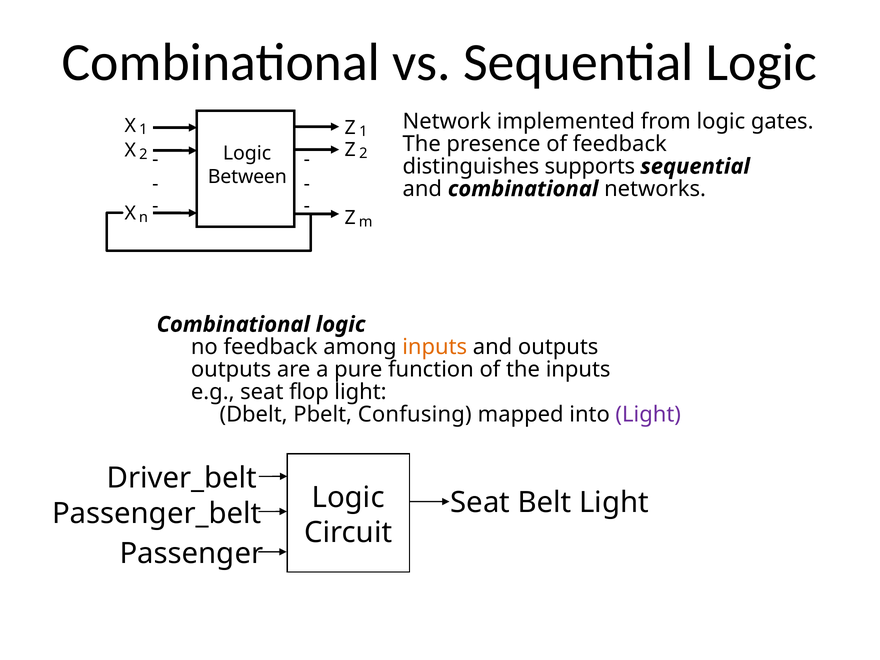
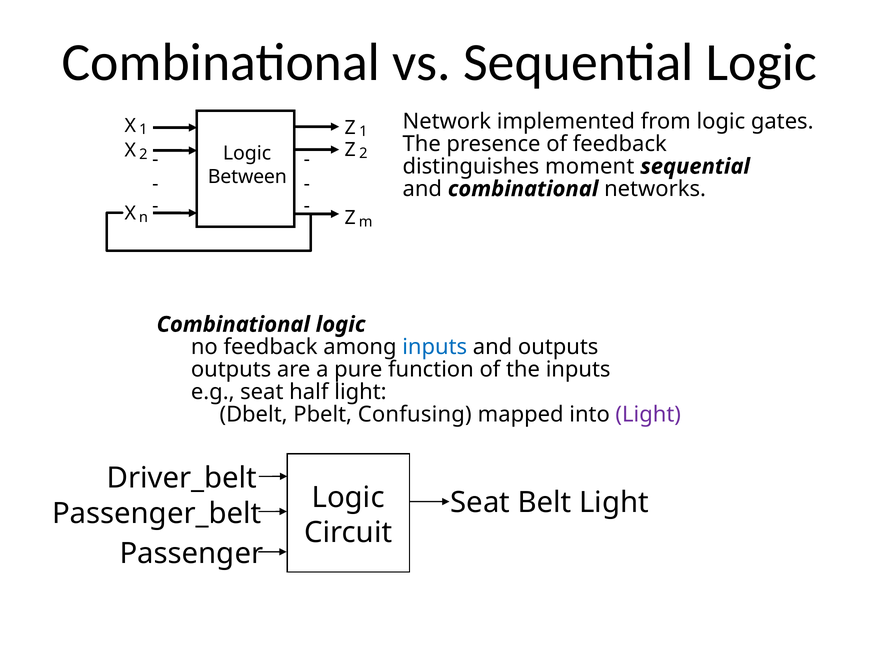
supports: supports -> moment (590, 166)
inputs colour: orange -> blue (435, 347)
flop: flop -> half (309, 392)
